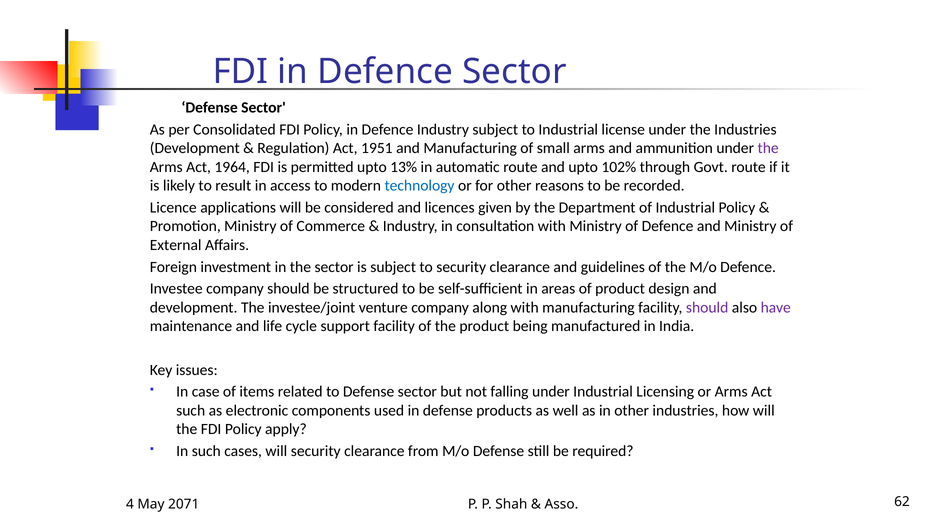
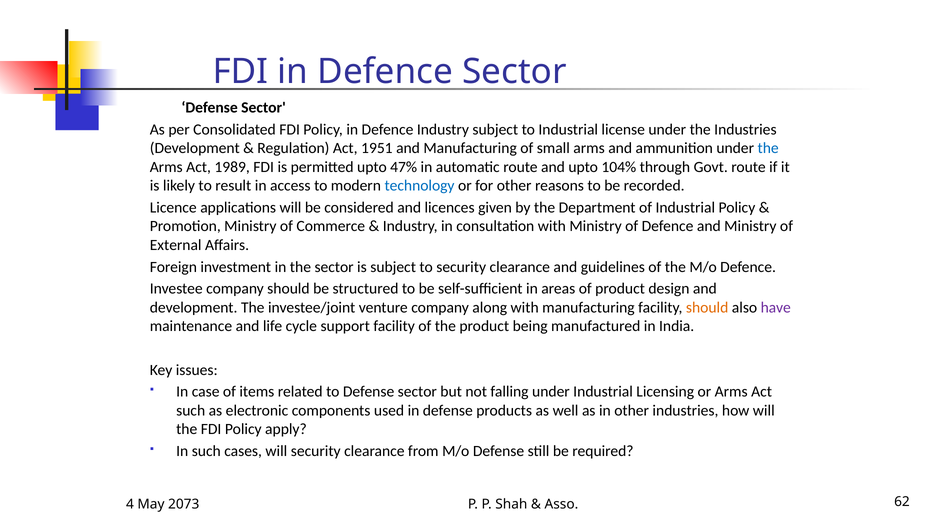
the colour: purple -> blue (768, 148)
1964: 1964 -> 1989 (232, 167)
13%: 13% -> 47% (404, 167)
102%: 102% -> 104% (619, 167)
should colour: purple -> orange (707, 307)
2071: 2071 -> 2073 (184, 504)
